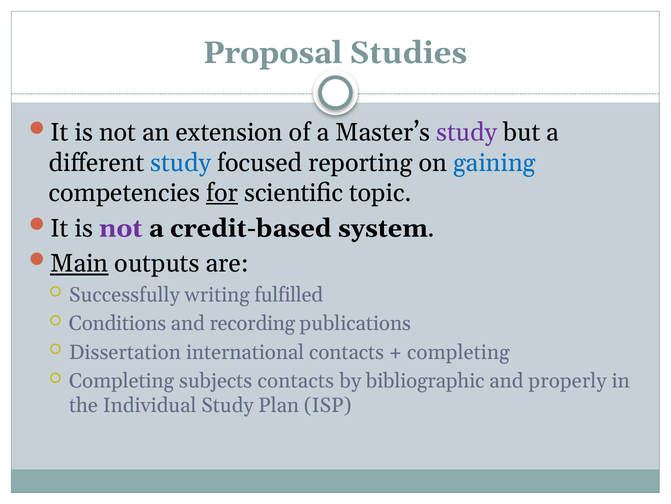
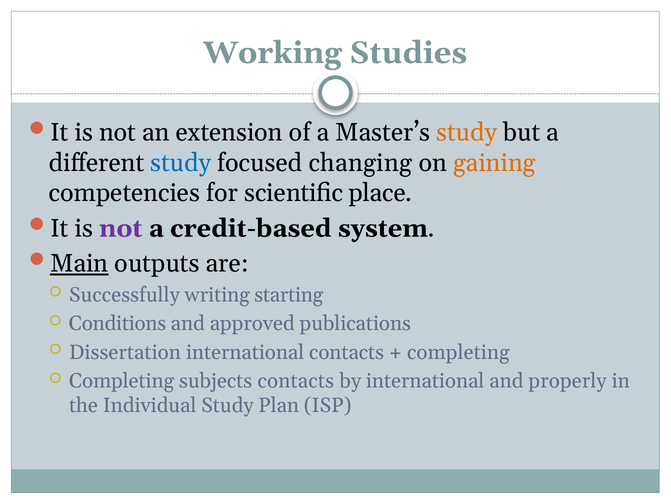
Proposal: Proposal -> Working (273, 53)
study colour: purple -> orange (467, 132)
reporting: reporting -> changing (360, 163)
gaining colour: blue -> orange (494, 163)
for underline: present -> none (222, 193)
topic: topic -> place (381, 193)
fulfilled: fulfilled -> starting (289, 294)
recording: recording -> approved (252, 323)
by bibliographic: bibliographic -> international (425, 381)
